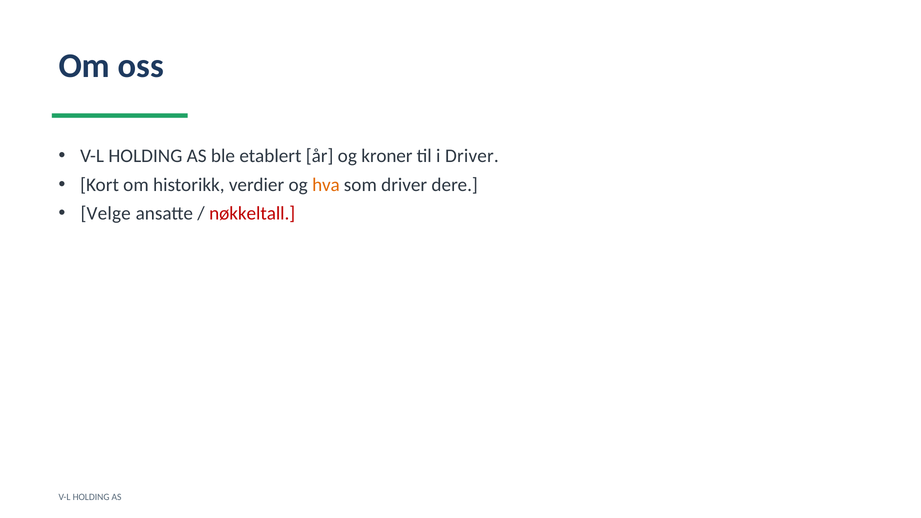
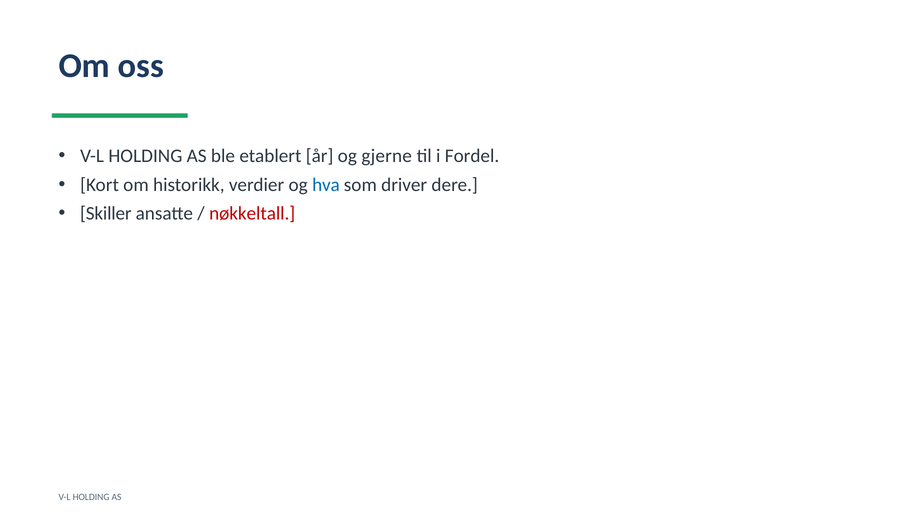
kroner: kroner -> gjerne (387, 156)
i Driver: Driver -> Fordel (472, 156)
hva colour: orange -> blue (326, 185)
Velge: Velge -> Skiller (106, 214)
